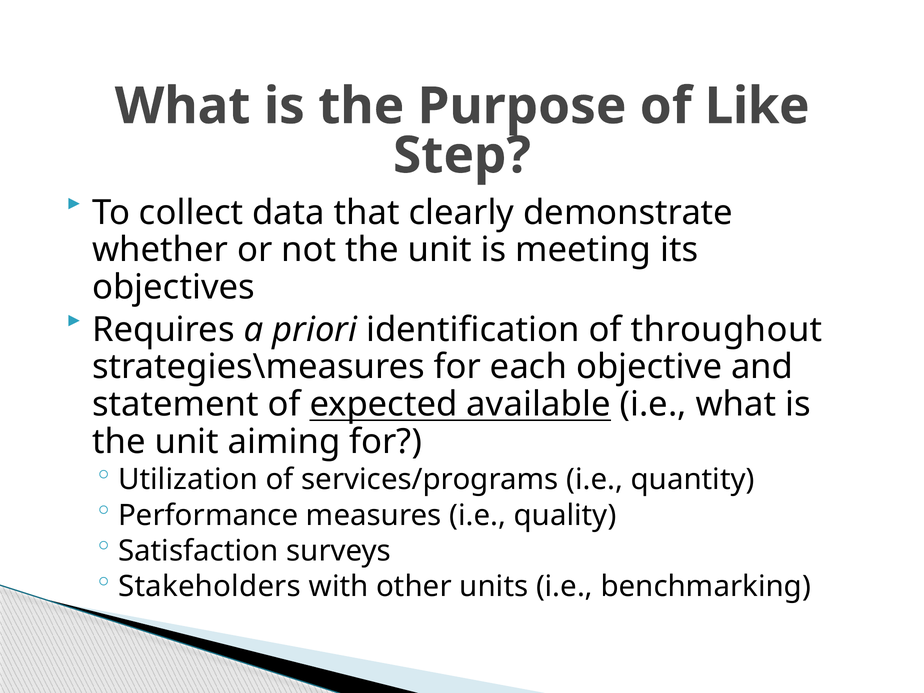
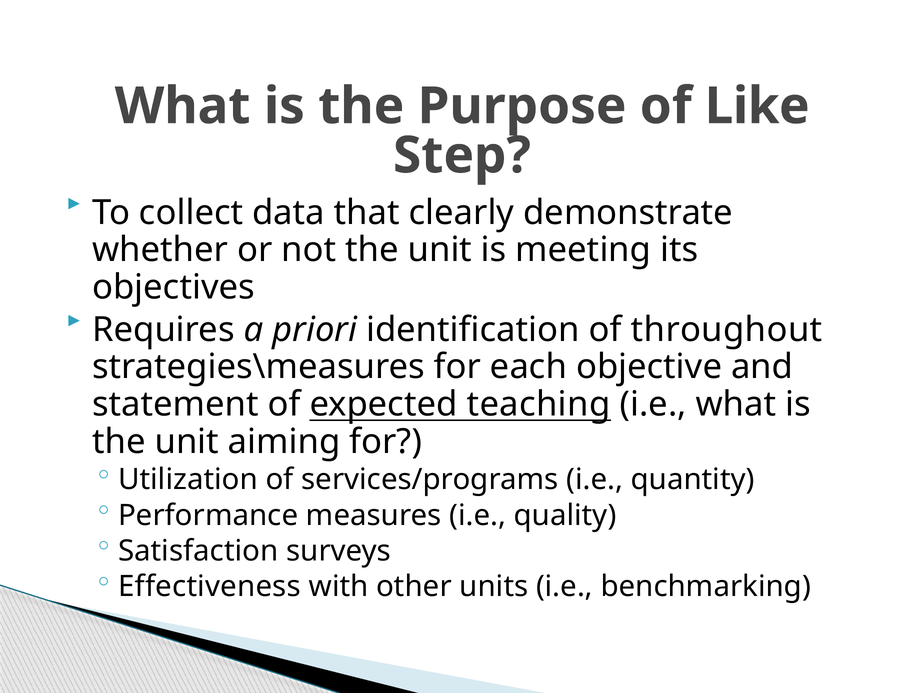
available: available -> teaching (539, 405)
Stakeholders: Stakeholders -> Effectiveness (210, 586)
